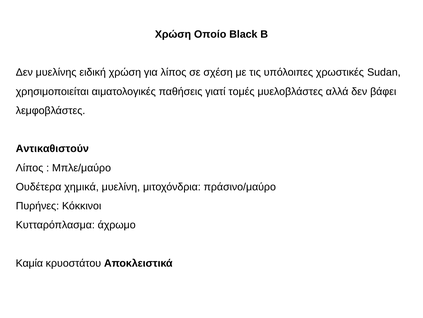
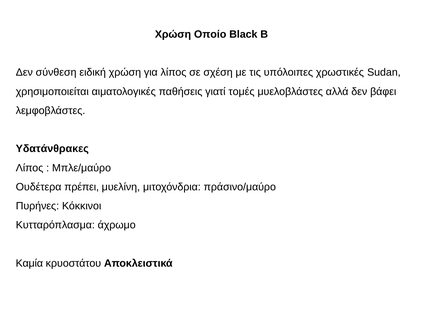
μυελίνης: μυελίνης -> σύνθεση (56, 72)
Αντικαθιστούν: Αντικαθιστούν -> Υδατάνθρακες (52, 148)
χημικά: χημικά -> πρέπει (82, 186)
